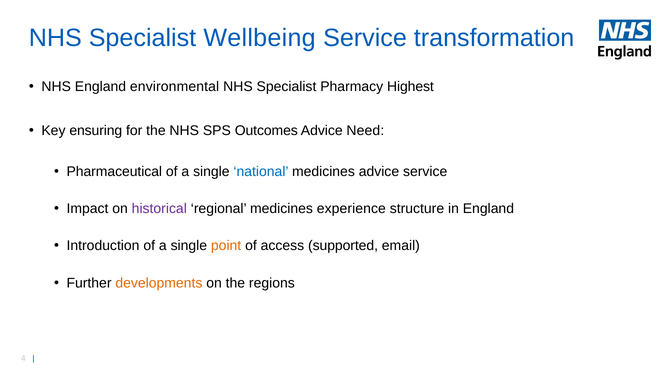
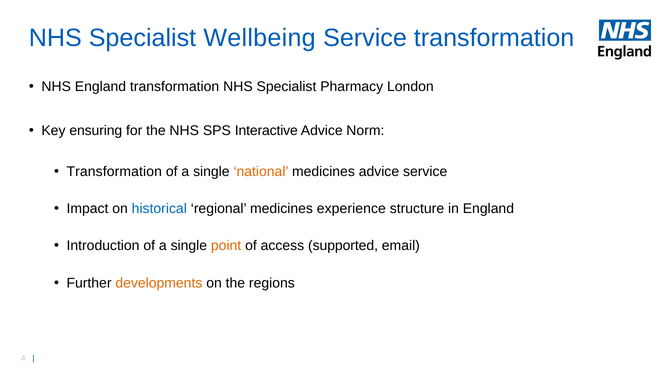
England environmental: environmental -> transformation (175, 87)
Highest: Highest -> London (410, 87)
Outcomes: Outcomes -> Interactive (266, 131)
Need: Need -> Norm (365, 131)
Pharmaceutical: Pharmaceutical -> Transformation (114, 171)
national colour: blue -> orange (261, 171)
historical colour: purple -> blue (159, 209)
